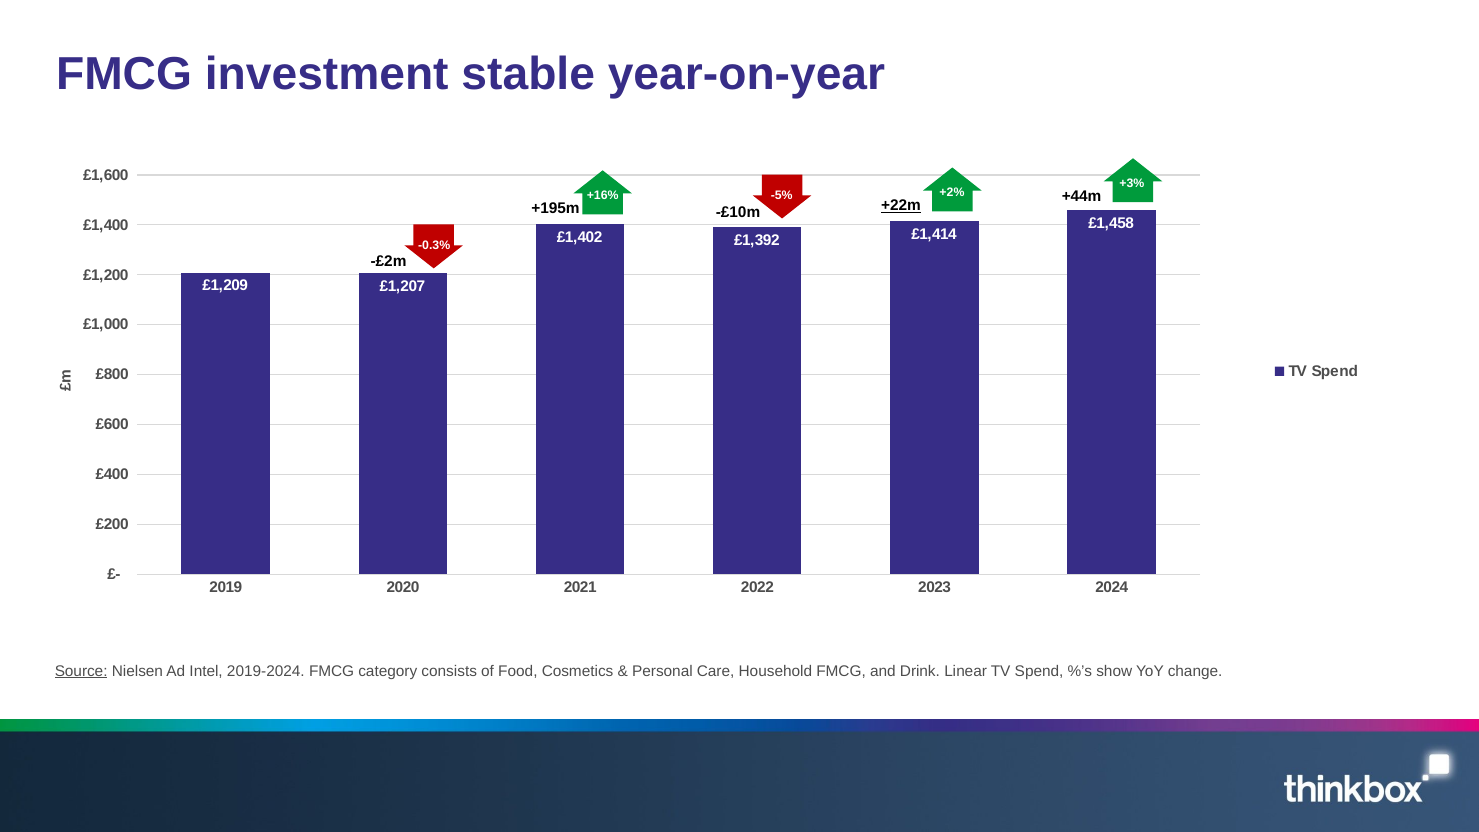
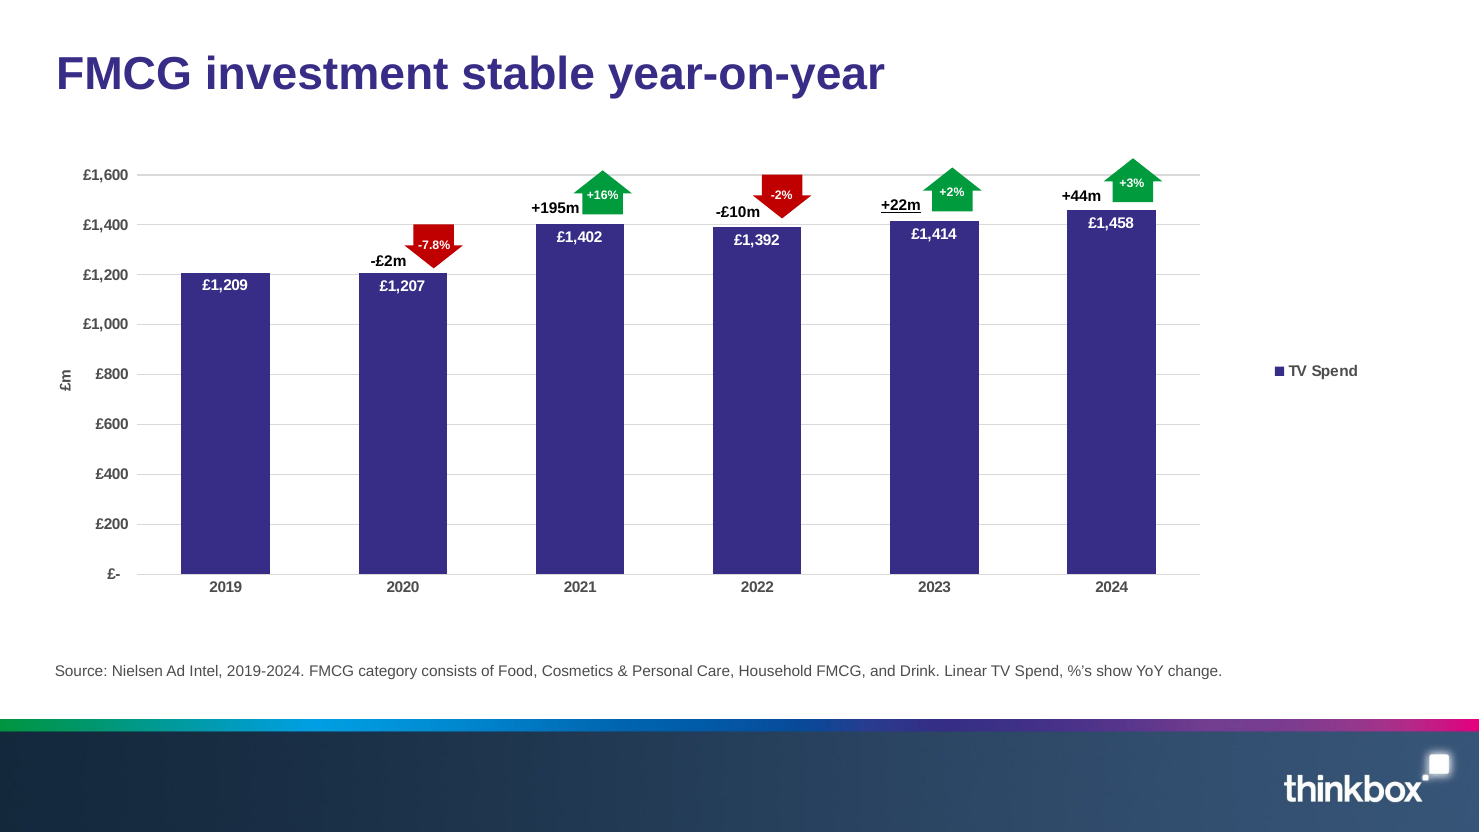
-5%: -5% -> -2% (782, 195)
-0.3%: -0.3% -> -7.8% (434, 245)
Source underline: present -> none (81, 671)
